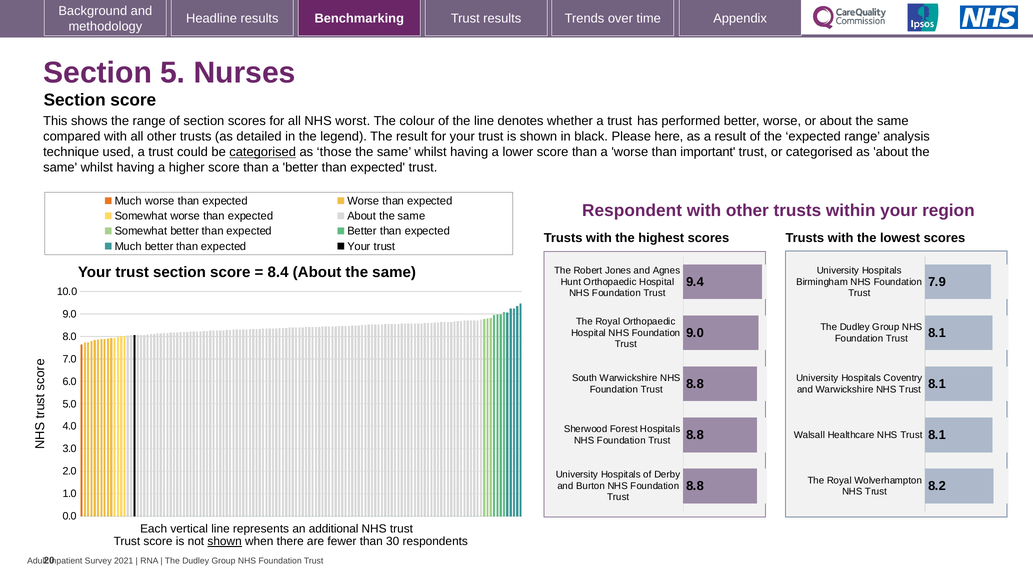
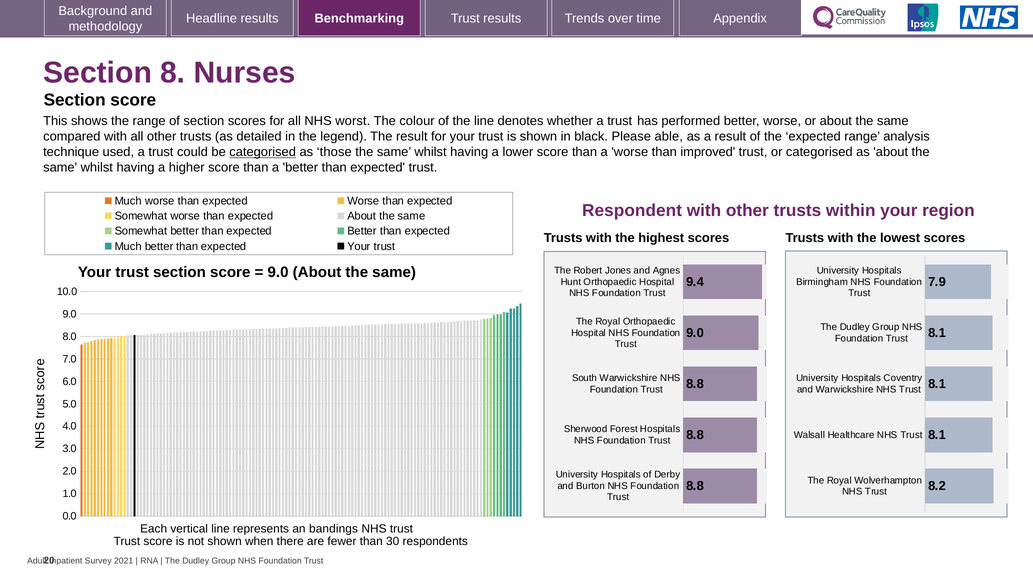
5: 5 -> 8 (173, 73)
here: here -> able (669, 137)
important: important -> improved (708, 152)
8.4: 8.4 -> 9.0 (278, 272)
additional: additional -> bandings (334, 529)
shown underline: present -> none (225, 541)
